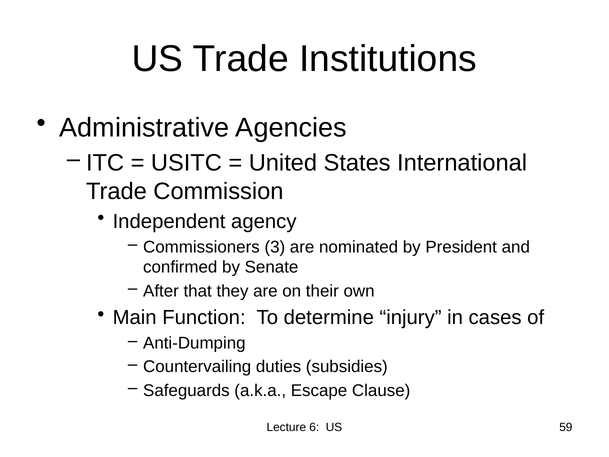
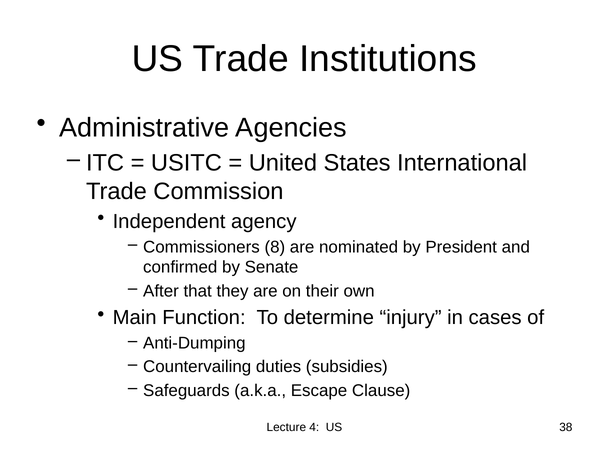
3: 3 -> 8 (275, 247)
6: 6 -> 4 (314, 427)
59: 59 -> 38 (566, 427)
